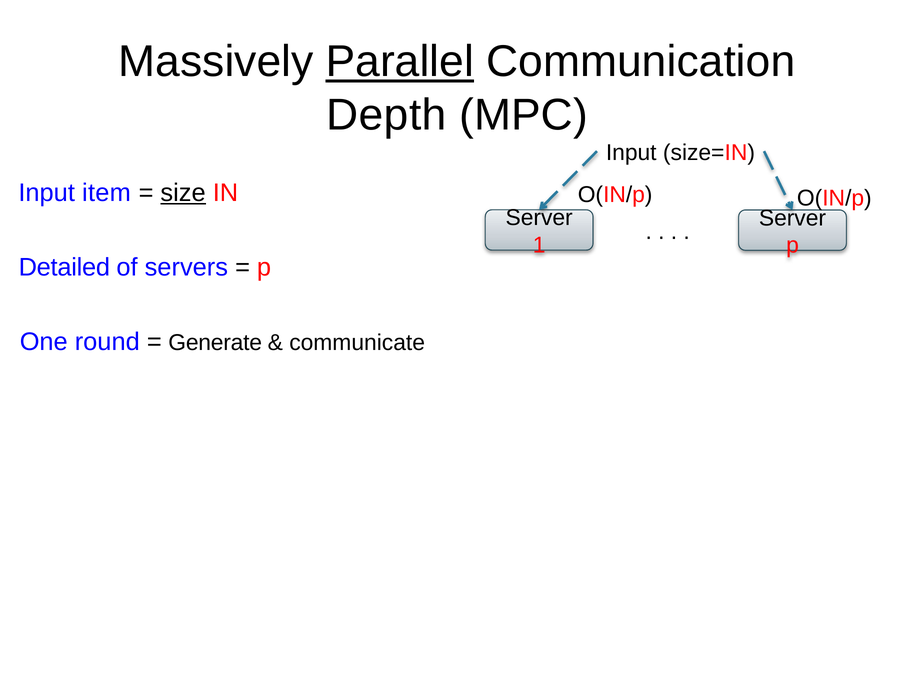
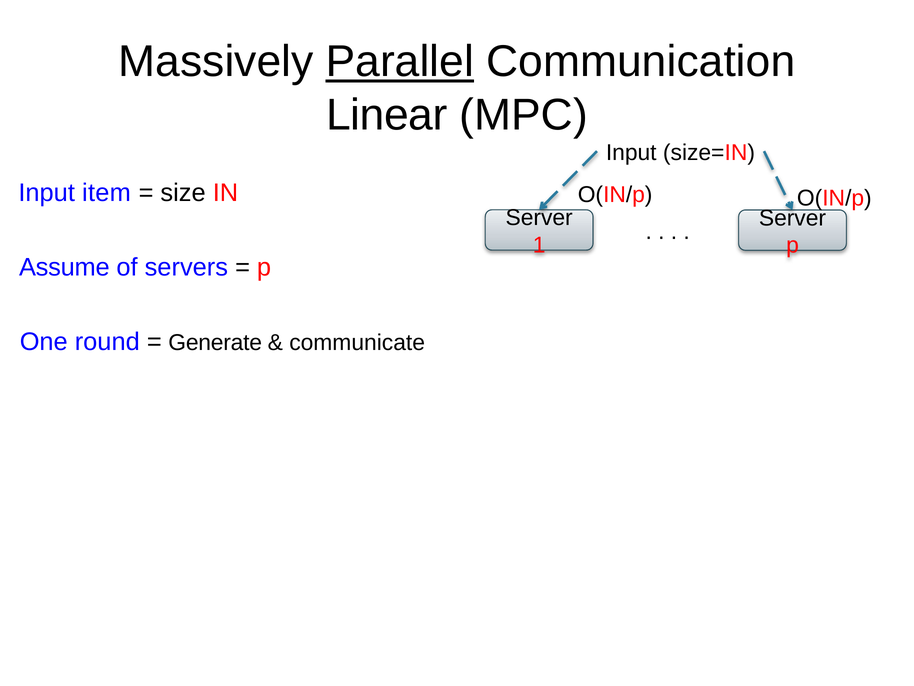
Depth: Depth -> Linear (387, 115)
size underline: present -> none (183, 193)
Detailed: Detailed -> Assume (64, 267)
